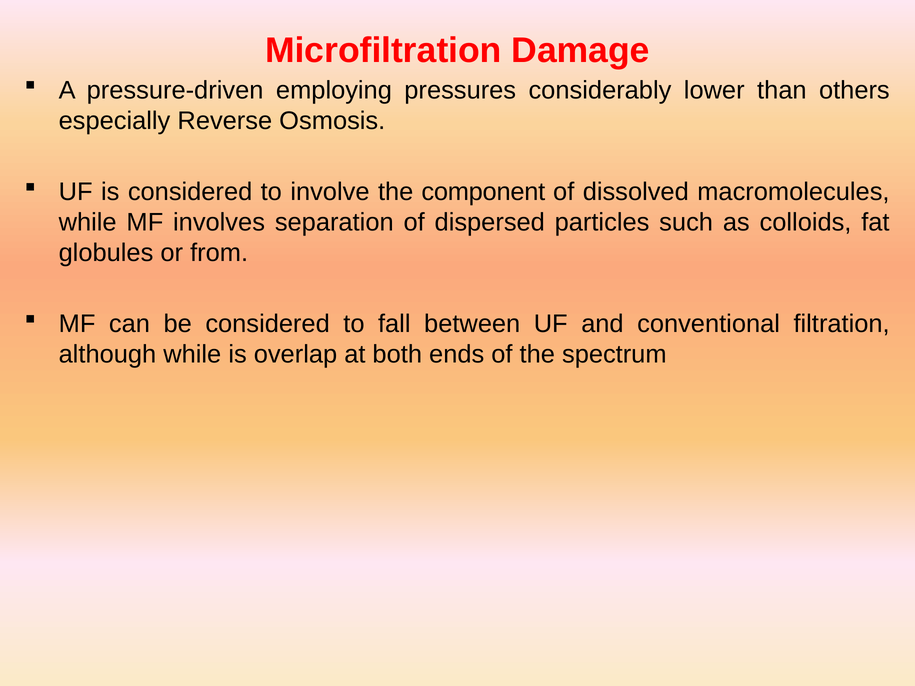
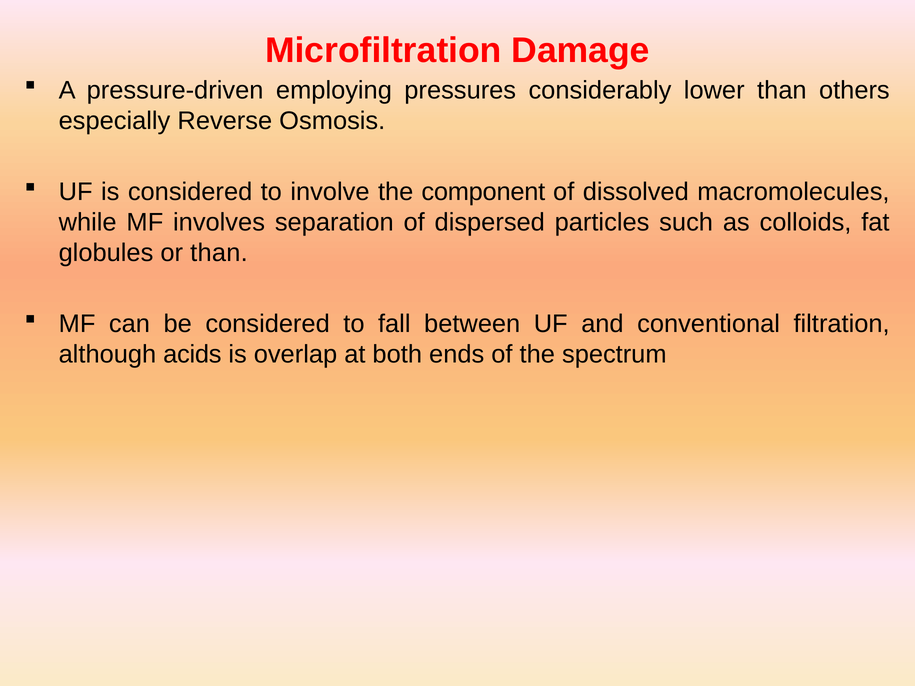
or from: from -> than (219, 253)
although while: while -> acids (192, 355)
